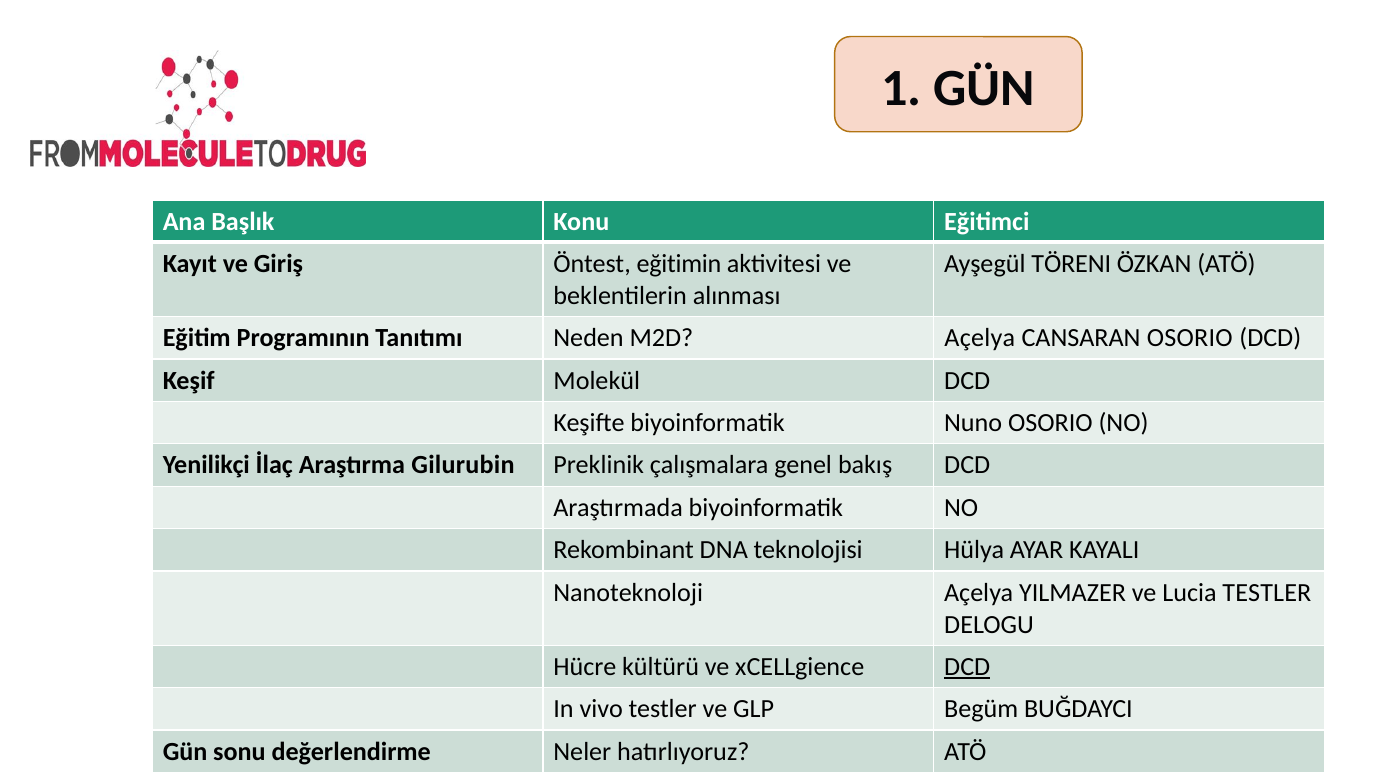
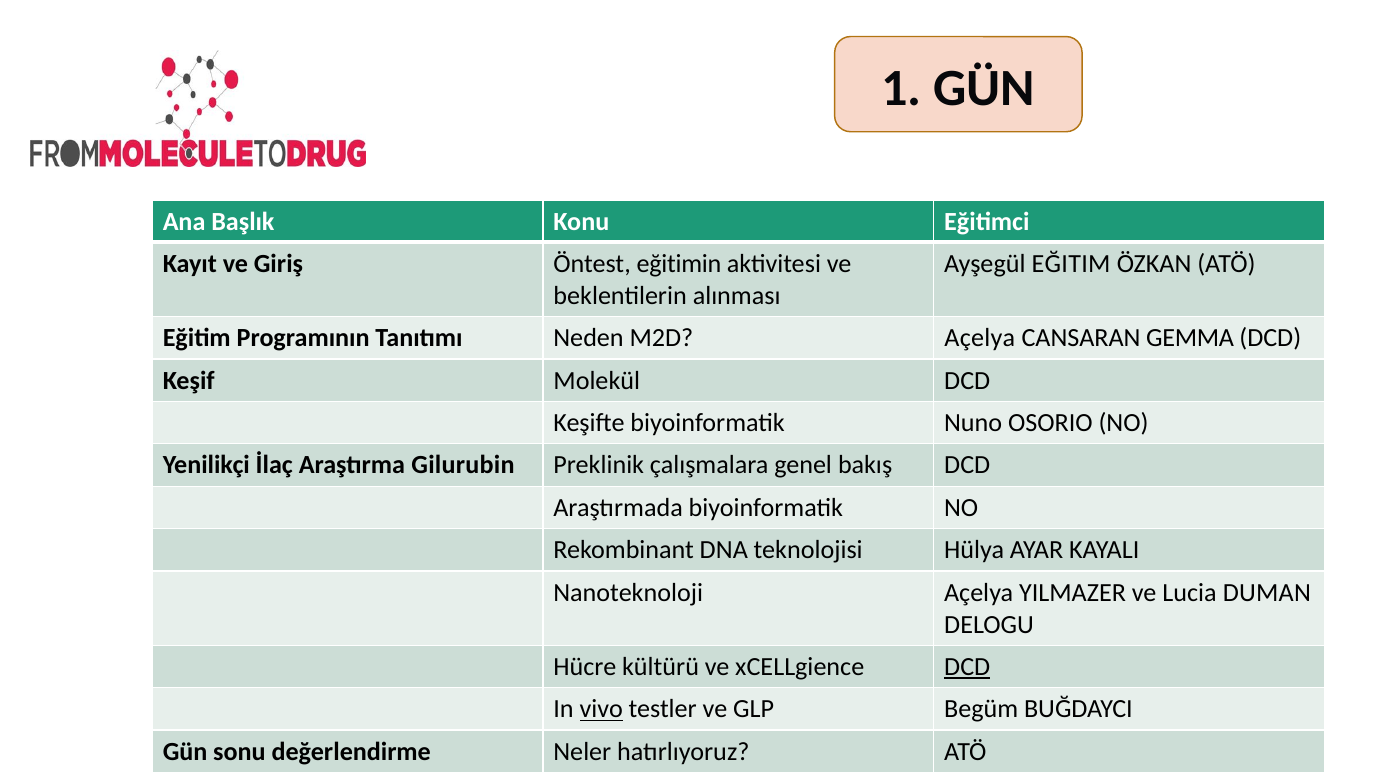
Ayşegül TÖRENI: TÖRENI -> EĞITIM (1071, 264)
CANSARAN OSORIO: OSORIO -> GEMMA (1190, 338)
Lucia TESTLER: TESTLER -> DUMAN (1267, 593)
vivo underline: none -> present (601, 709)
